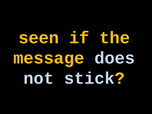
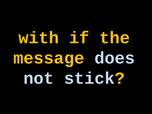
seen: seen -> with (39, 38)
